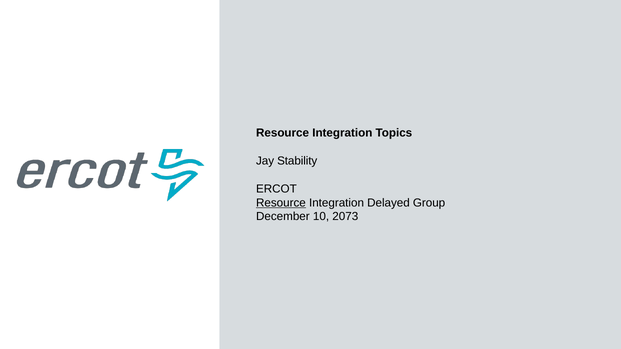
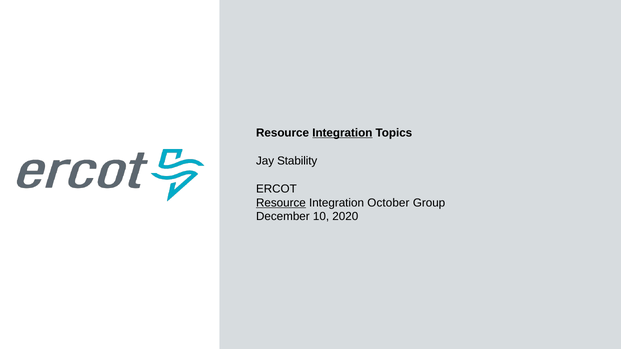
Integration underline: none -> present (342, 133)
Delayed: Delayed -> October (388, 203)
2073: 2073 -> 2020 (345, 217)
